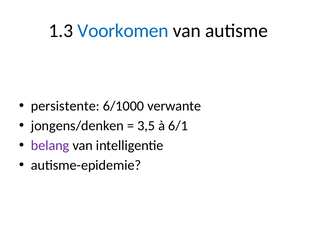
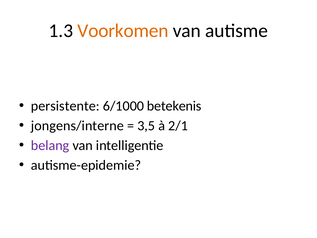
Voorkomen colour: blue -> orange (123, 31)
verwante: verwante -> betekenis (174, 106)
jongens/denken: jongens/denken -> jongens/interne (77, 126)
6/1: 6/1 -> 2/1 (178, 126)
